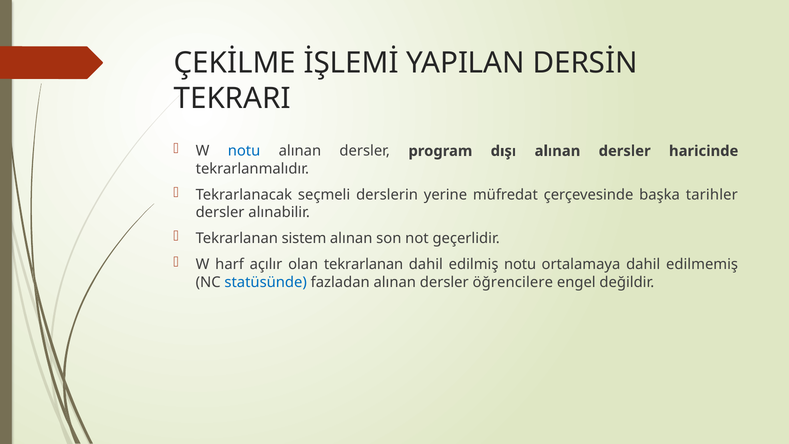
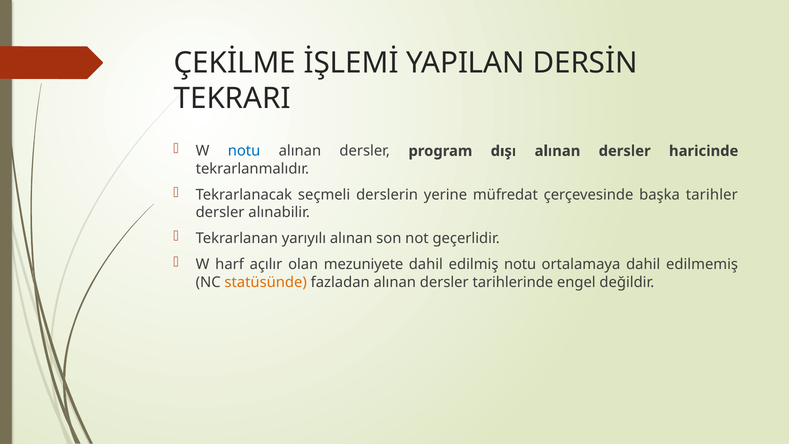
sistem: sistem -> yarıyılı (304, 238)
olan tekrarlanan: tekrarlanan -> mezuniyete (364, 264)
statüsünde colour: blue -> orange (266, 282)
öğrencilere: öğrencilere -> tarihlerinde (513, 282)
